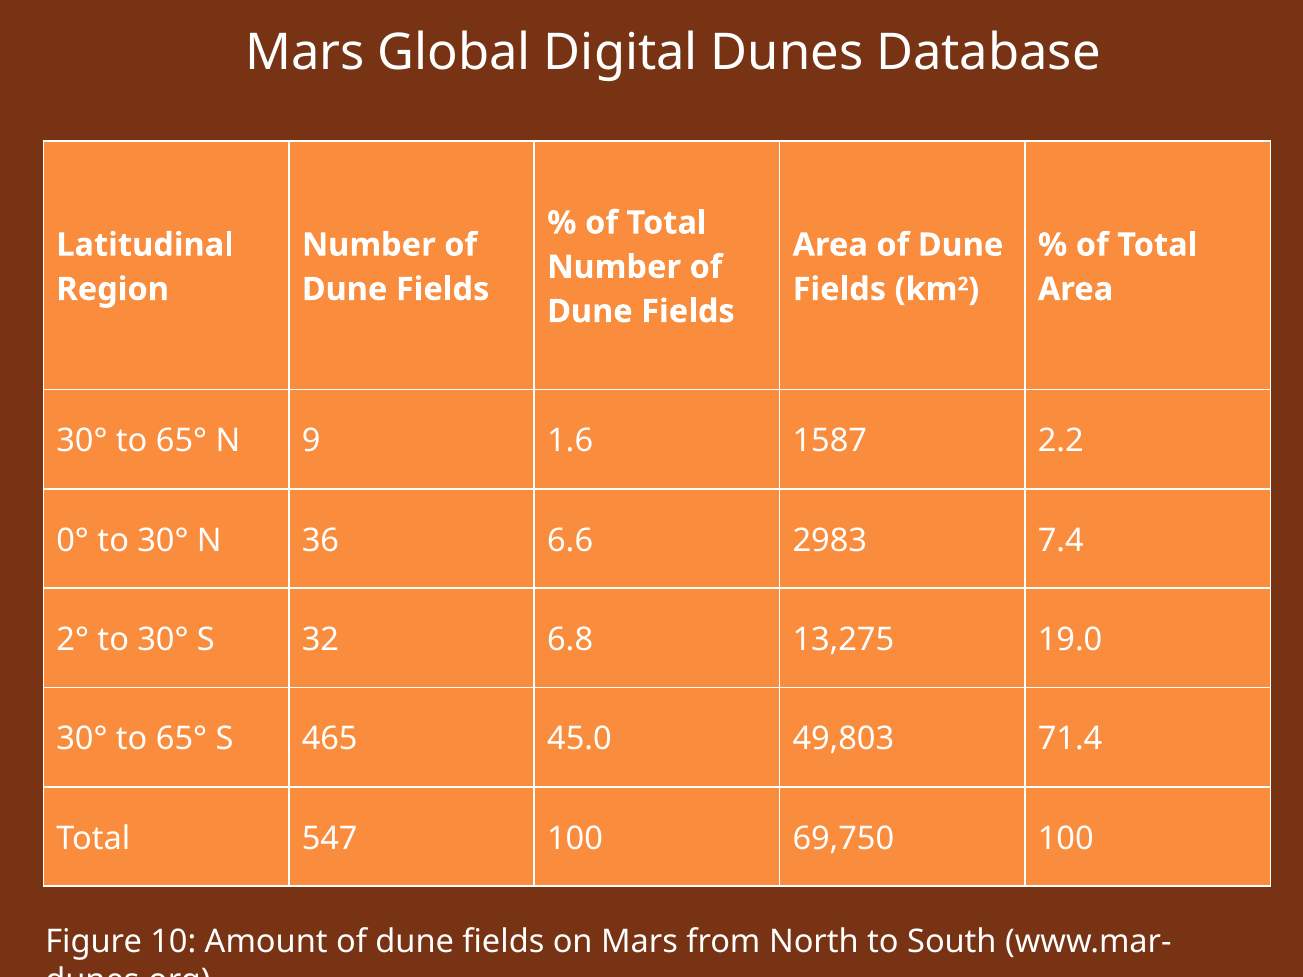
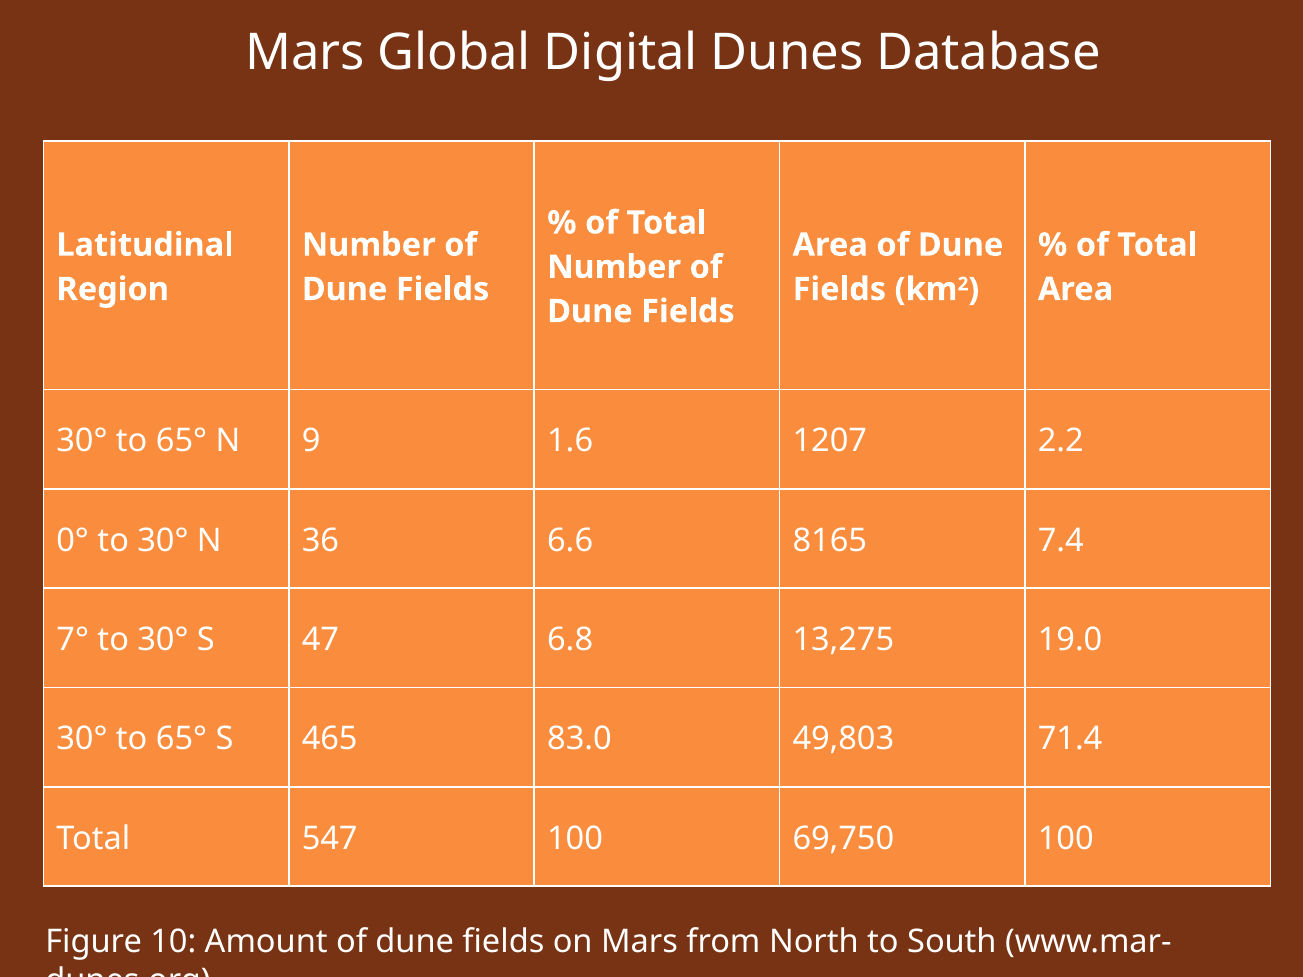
1587: 1587 -> 1207 (830, 441)
2983: 2983 -> 8165 (830, 540)
2°: 2° -> 7° (73, 640)
32: 32 -> 47 (320, 640)
45.0: 45.0 -> 83.0 (579, 739)
